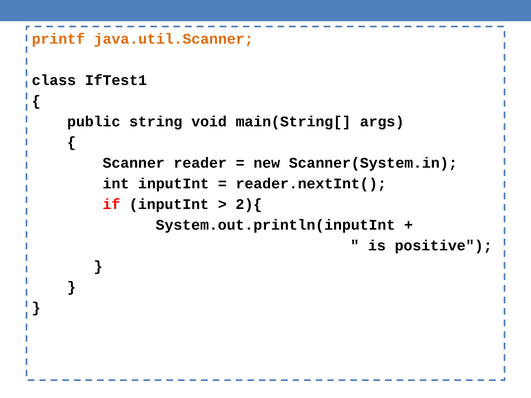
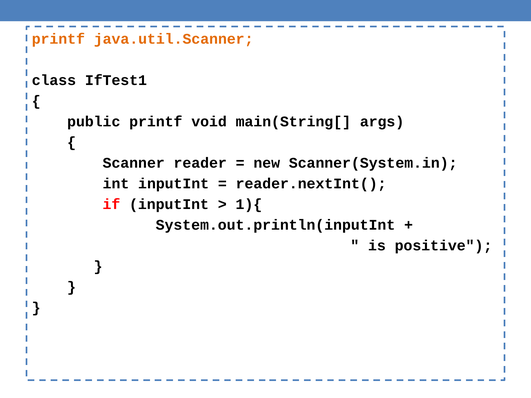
public string: string -> printf (156, 122)
2){: 2){ -> 1){ (249, 204)
